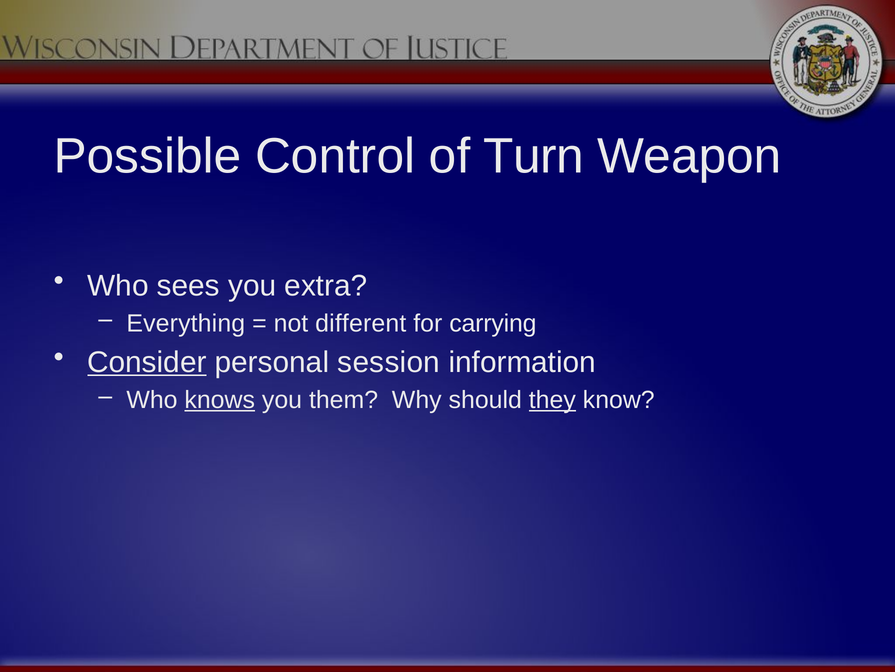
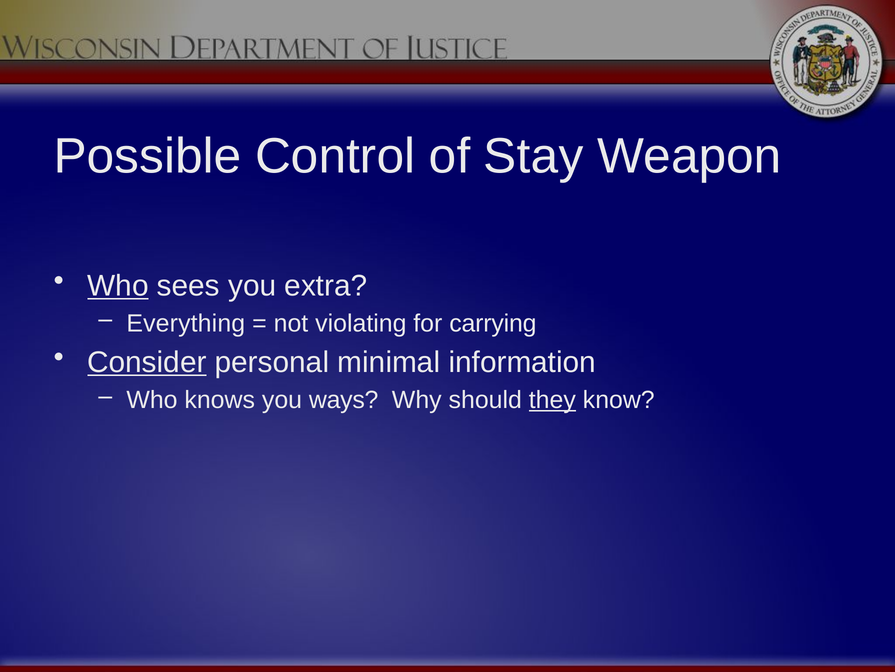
Turn: Turn -> Stay (533, 156)
Who underline: none -> present (118, 286)
different: different -> violating (361, 323)
session: session -> minimal (389, 362)
knows underline: present -> none (220, 400)
them: them -> ways (344, 400)
